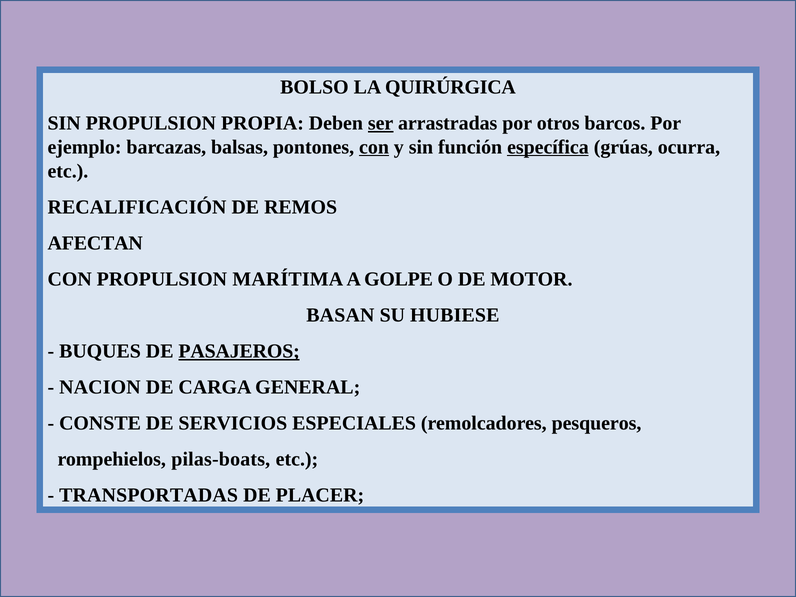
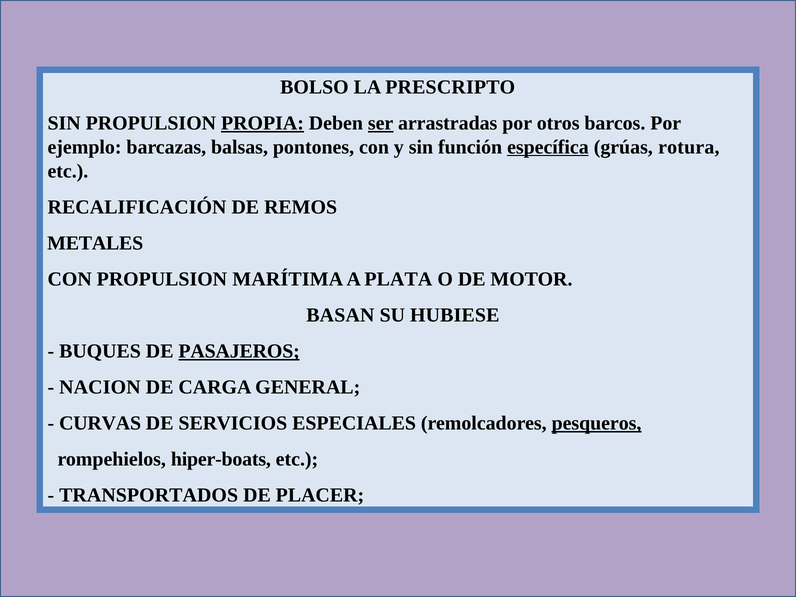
QUIRÚRGICA: QUIRÚRGICA -> PRESCRIPTO (450, 87)
PROPIA underline: none -> present (262, 123)
con underline: present -> none (374, 147)
ocurra: ocurra -> rotura (689, 147)
AFECTAN: AFECTAN -> METALES (95, 243)
GOLPE: GOLPE -> PLATA (398, 279)
CONSTE: CONSTE -> CURVAS (100, 423)
pesqueros underline: none -> present (597, 423)
pilas-boats: pilas-boats -> hiper-boats (221, 459)
TRANSPORTADAS: TRANSPORTADAS -> TRANSPORTADOS (149, 495)
